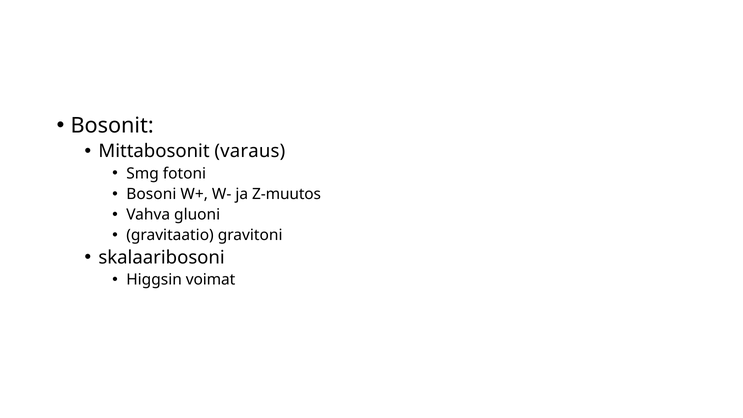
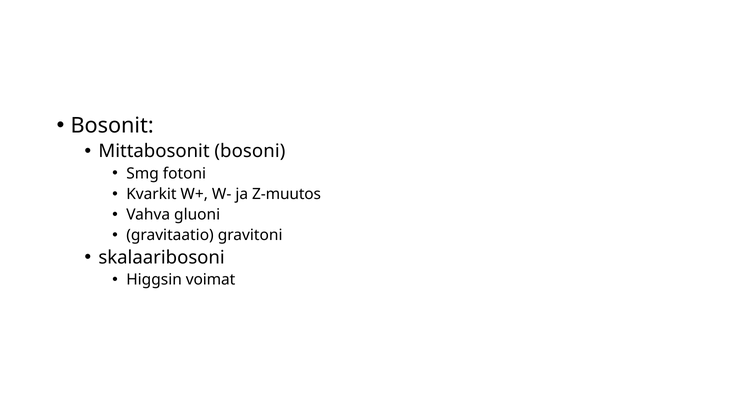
varaus: varaus -> bosoni (250, 151)
Bosoni: Bosoni -> Kvarkit (151, 194)
